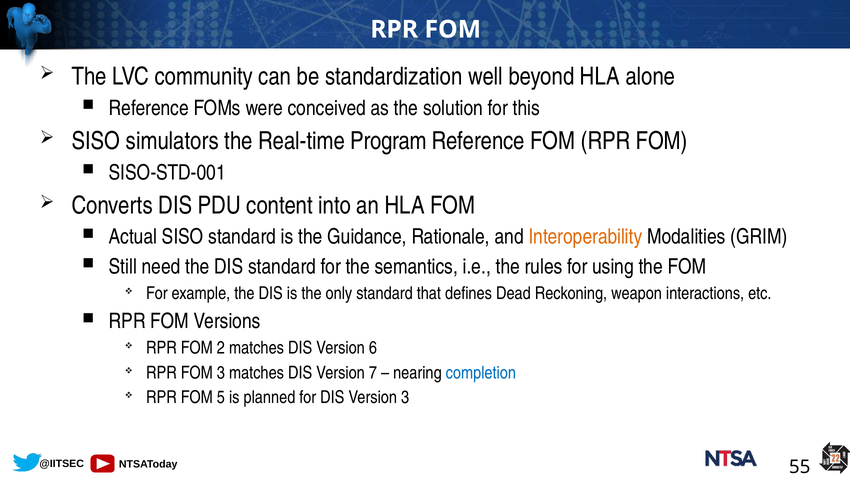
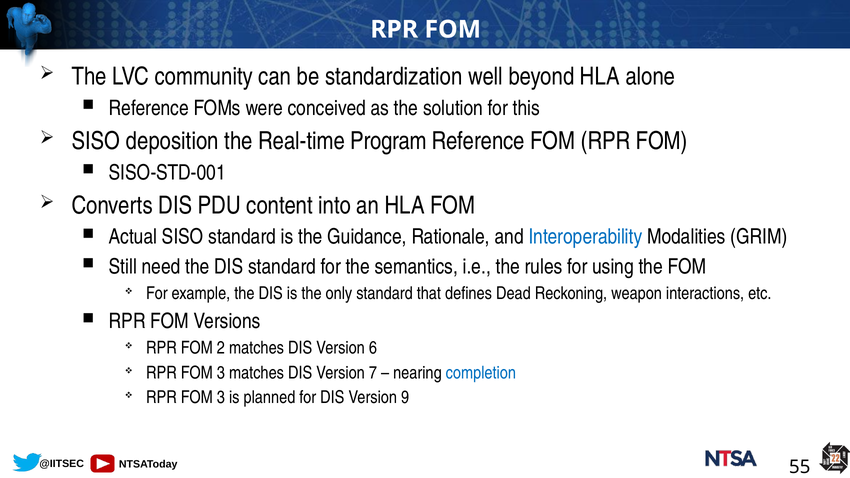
simulators: simulators -> deposition (172, 141)
Interoperability colour: orange -> blue (585, 237)
5: 5 -> 3 (221, 398)
Version 3: 3 -> 9 (405, 398)
